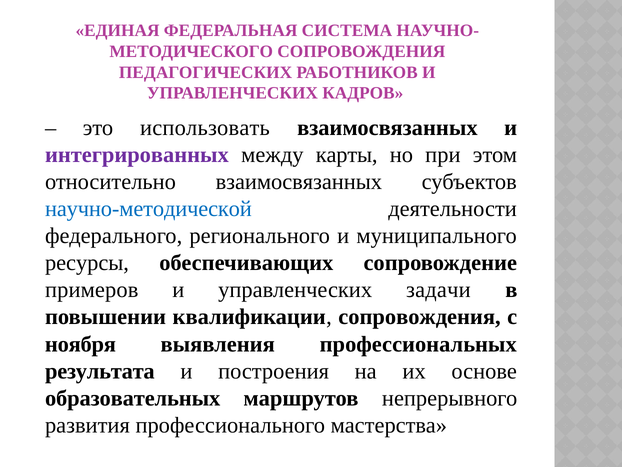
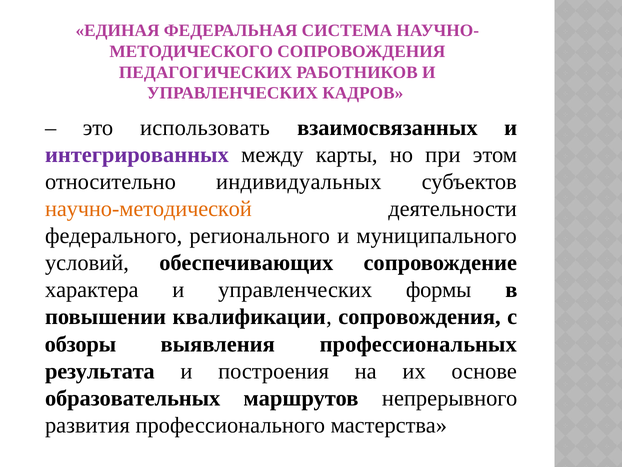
относительно взаимосвязанных: взаимосвязанных -> индивидуальных (299, 182)
научно-методической colour: blue -> orange (148, 209)
ресурсы: ресурсы -> условий (87, 263)
примеров: примеров -> характера (92, 290)
задачи: задачи -> формы (439, 290)
ноября: ноября -> обзоры (80, 344)
